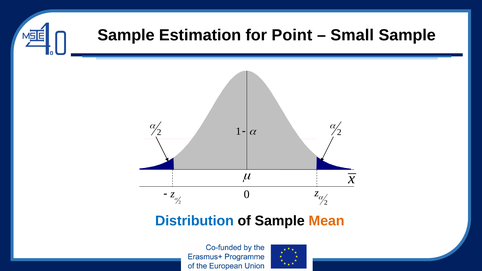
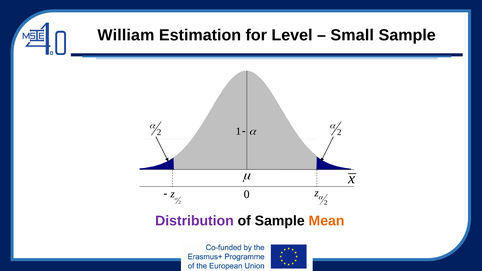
Sample: Sample -> William (126, 35)
Point: Point -> Level (292, 35)
Distribution colour: blue -> purple (194, 221)
